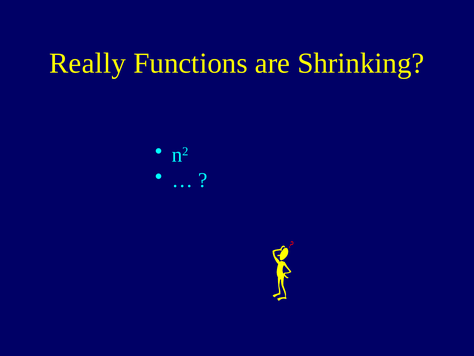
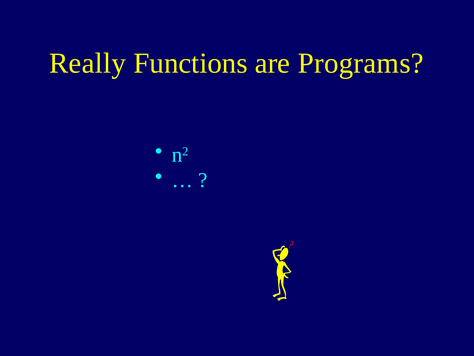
Shrinking: Shrinking -> Programs (361, 63)
